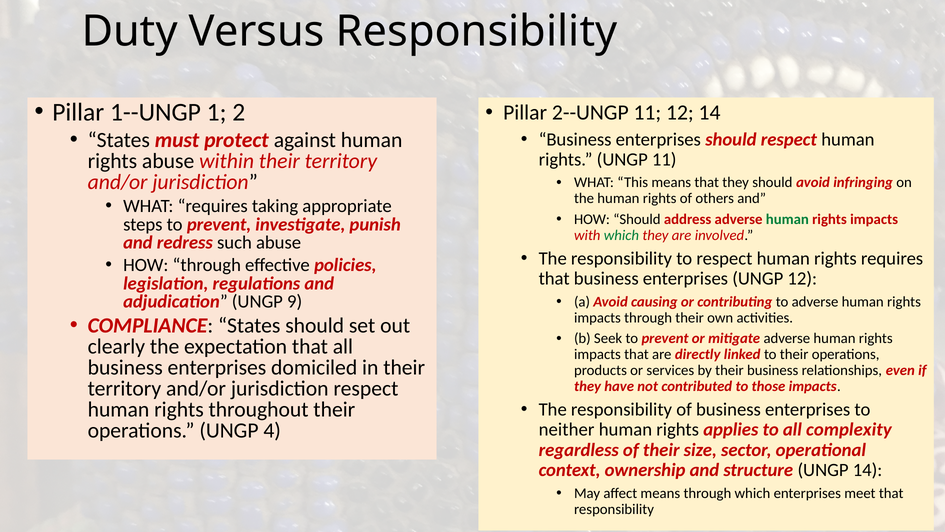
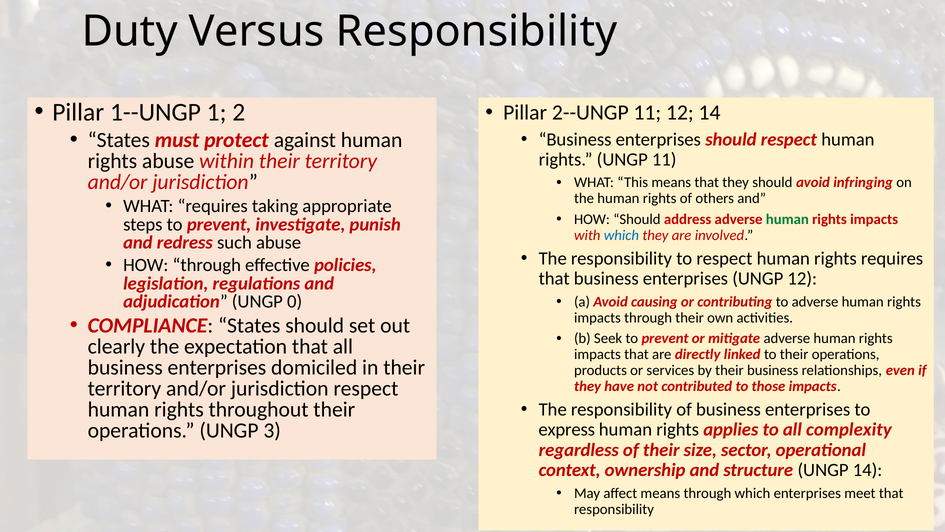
which colour: green -> blue (621, 235)
9: 9 -> 0 (295, 301)
4: 4 -> 3 (272, 430)
neither: neither -> express (567, 429)
